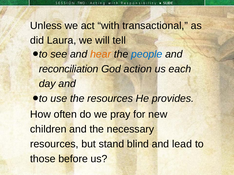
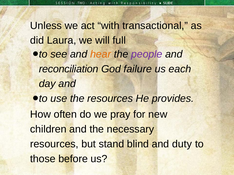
tell: tell -> full (119, 41)
people colour: blue -> purple (147, 54)
action: action -> failure (138, 69)
lead: lead -> duty (182, 144)
